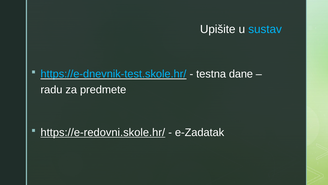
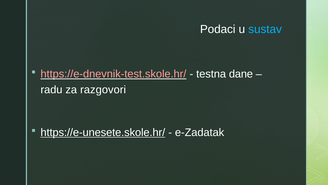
Upišite: Upišite -> Podaci (218, 29)
https://e-dnevnik-test.skole.hr/ colour: light blue -> pink (113, 74)
predmete: predmete -> razgovori (103, 90)
https://e-redovni.skole.hr/: https://e-redovni.skole.hr/ -> https://e-unesete.skole.hr/ (103, 132)
